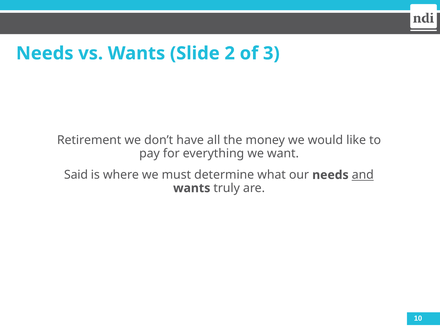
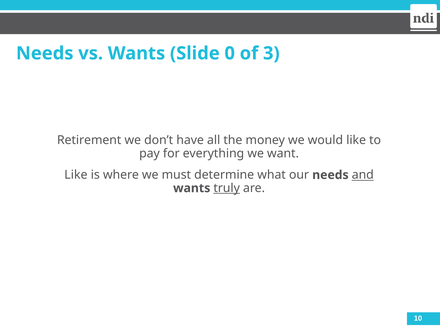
2: 2 -> 0 (230, 53)
Said: Said -> Like (76, 175)
truly underline: none -> present (227, 188)
